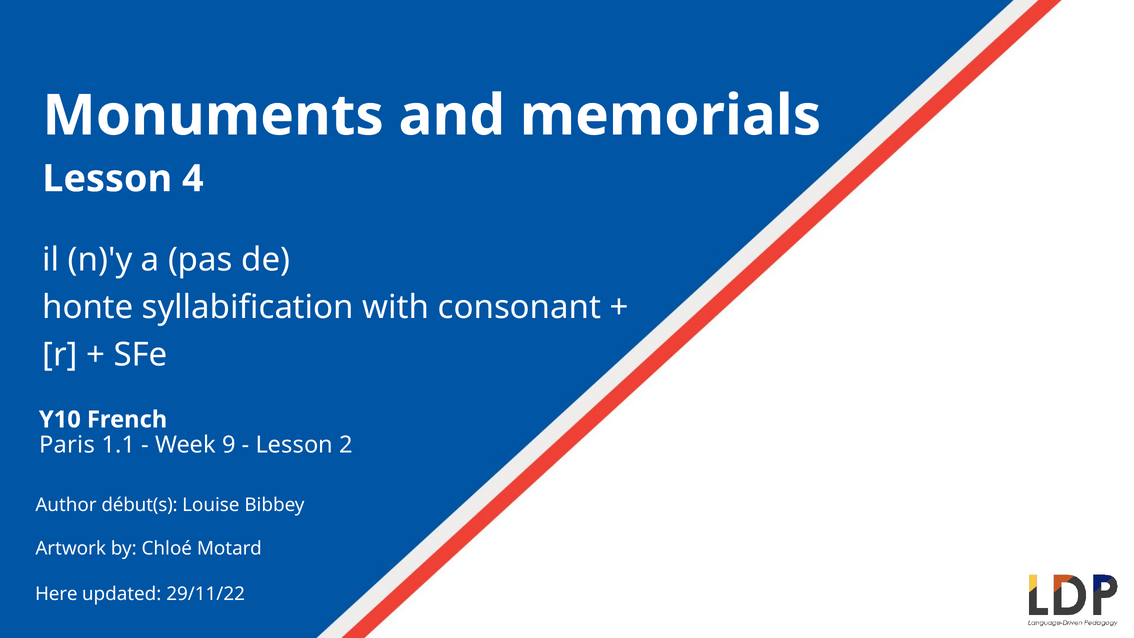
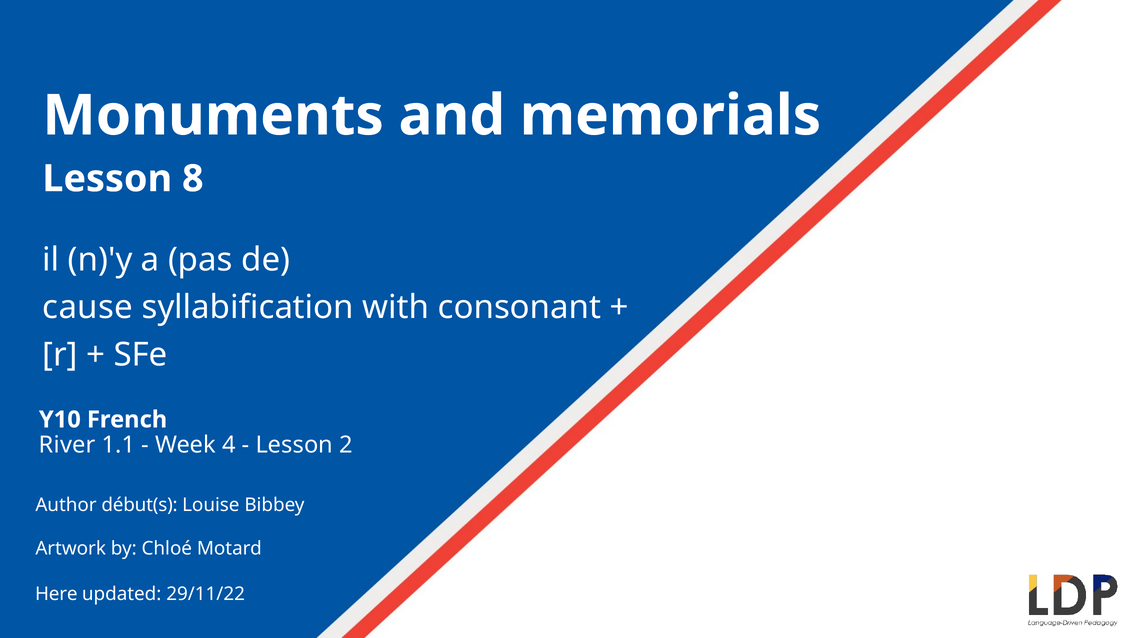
4: 4 -> 8 (193, 179)
honte: honte -> cause (88, 307)
Paris: Paris -> River (67, 445)
9: 9 -> 4 (229, 445)
